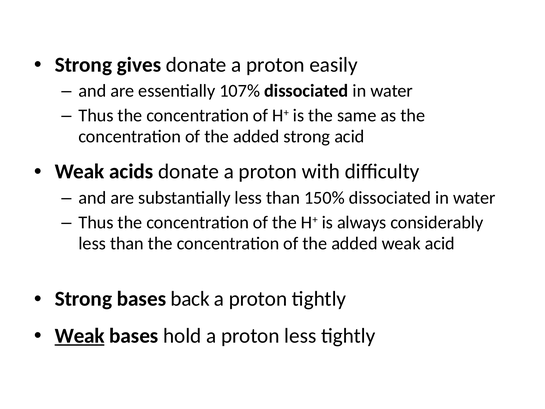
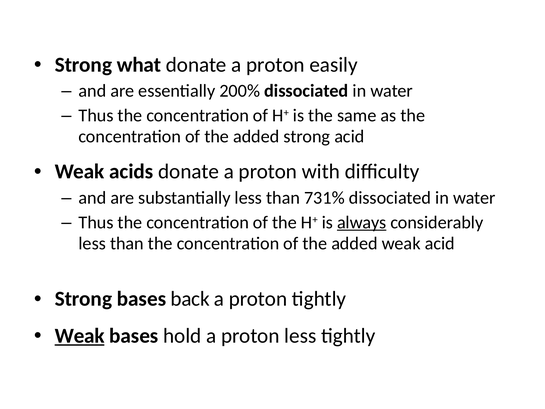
gives: gives -> what (139, 65)
107%: 107% -> 200% (240, 91)
150%: 150% -> 731% (324, 198)
always underline: none -> present (362, 222)
